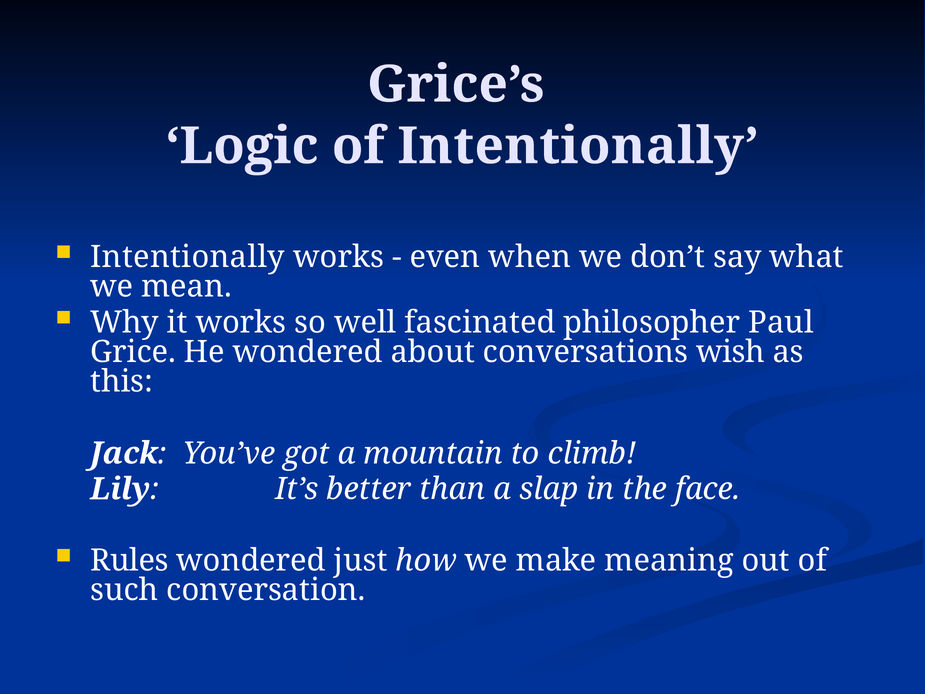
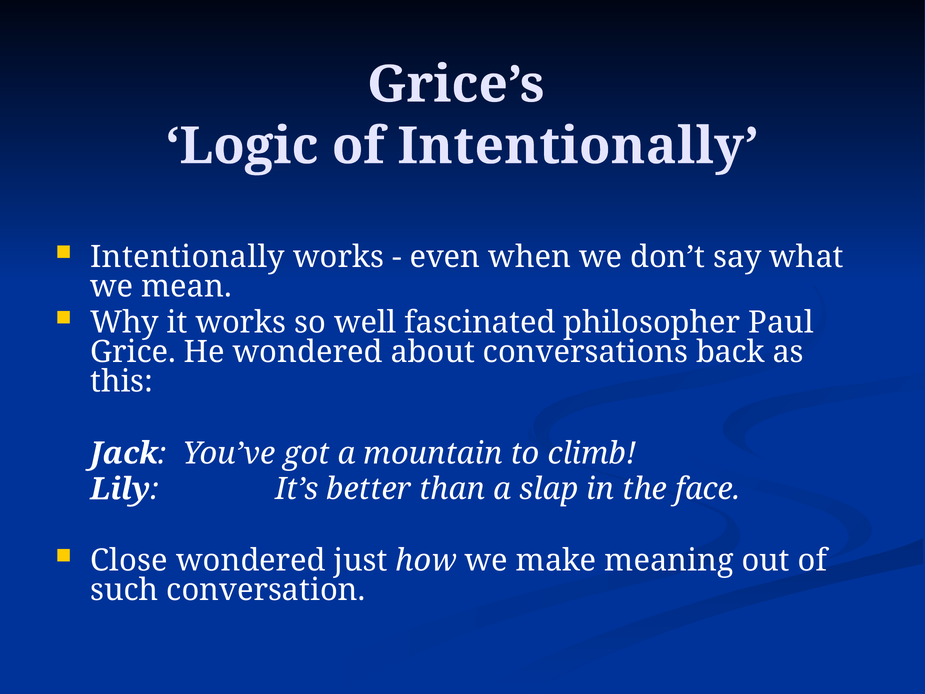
wish: wish -> back (731, 352)
Rules: Rules -> Close (129, 560)
